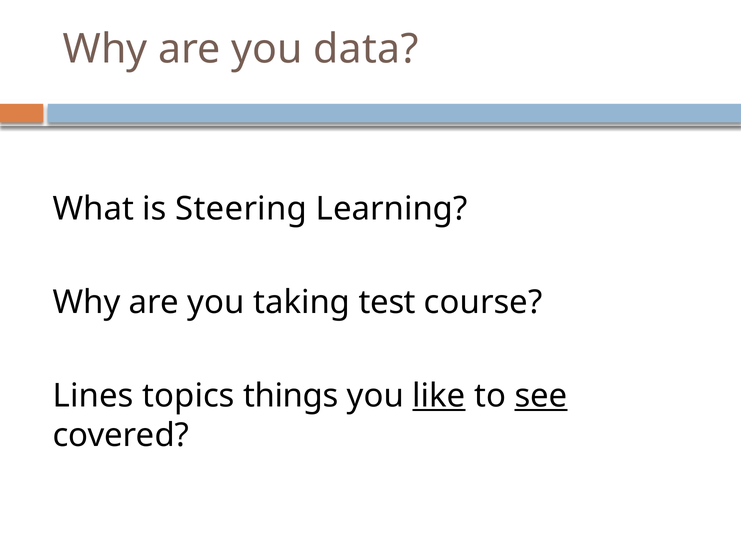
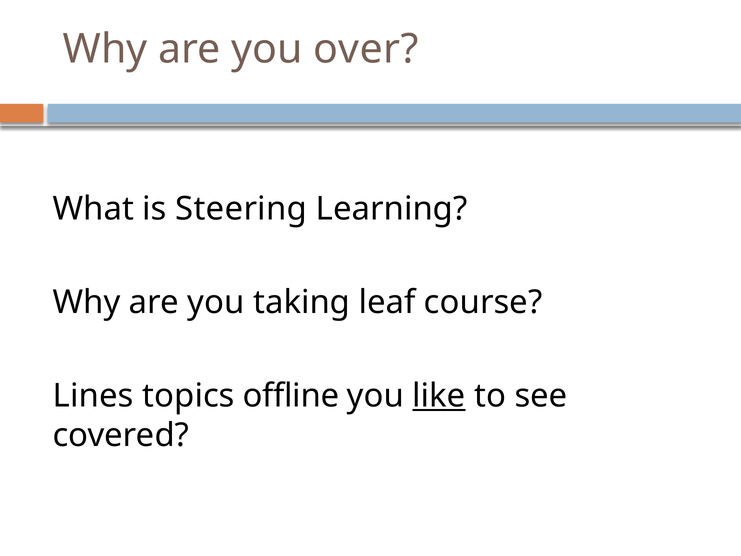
data: data -> over (366, 49)
test: test -> leaf (387, 302)
things: things -> offline (291, 396)
see underline: present -> none (541, 396)
